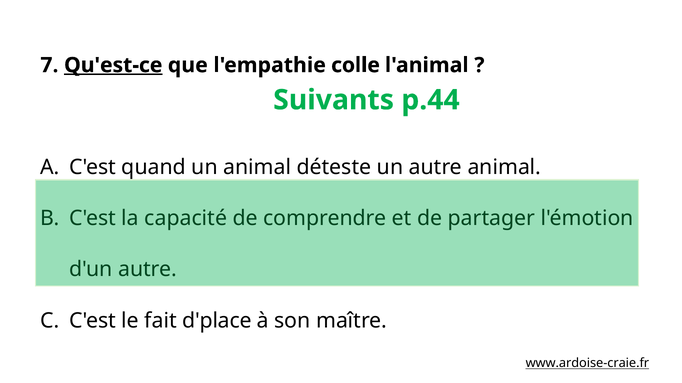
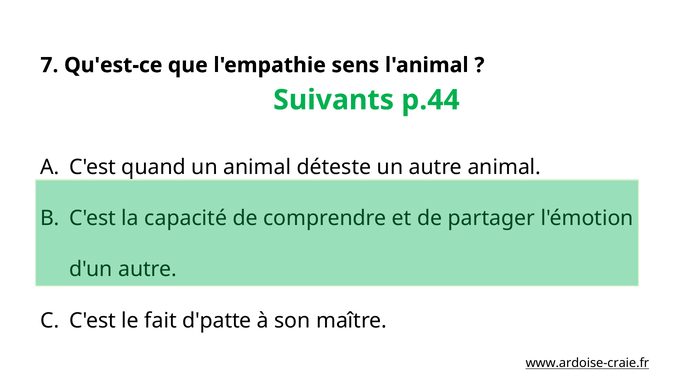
Qu'est-ce underline: present -> none (113, 65)
colle: colle -> sens (355, 65)
d'place: d'place -> d'patte (217, 321)
